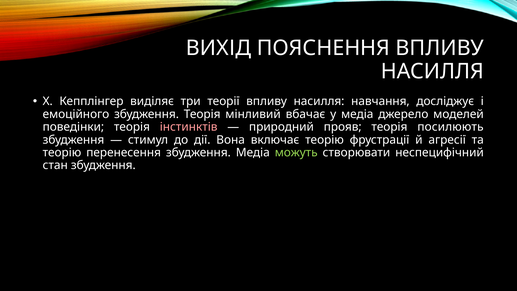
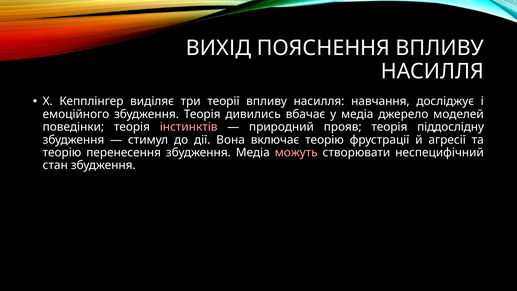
мінливий: мінливий -> дивились (253, 114)
посилюють: посилюють -> піддослідну (451, 127)
можуть colour: light green -> pink (296, 152)
